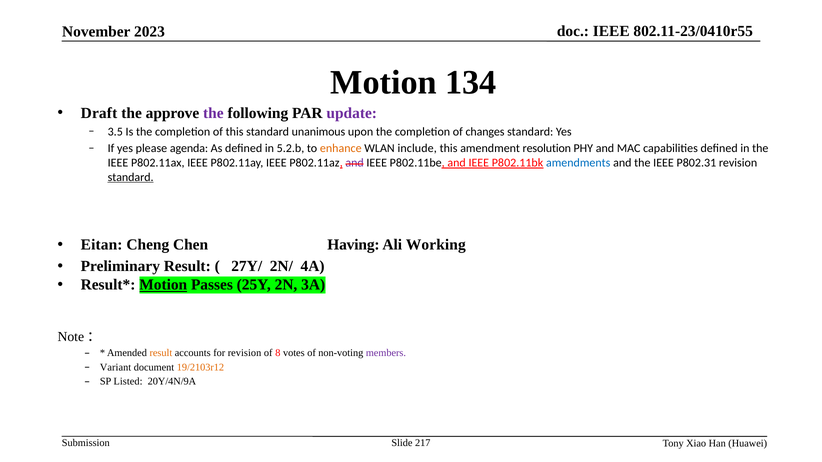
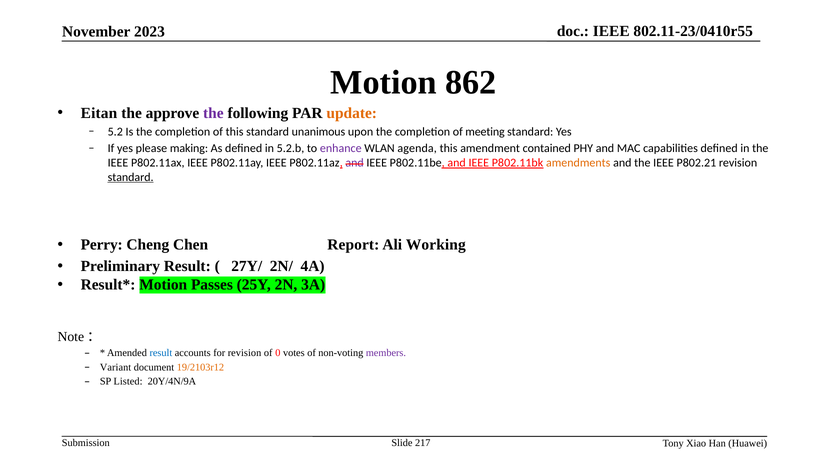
134: 134 -> 862 (471, 83)
Draft: Draft -> Eitan (99, 113)
update colour: purple -> orange (352, 113)
3.5: 3.5 -> 5.2 (115, 132)
changes: changes -> meeting (485, 132)
agenda: agenda -> making (189, 149)
enhance colour: orange -> purple (341, 149)
include: include -> agenda (417, 149)
resolution: resolution -> contained (547, 149)
amendments colour: blue -> orange (578, 163)
P802.31: P802.31 -> P802.21 (696, 163)
Eitan: Eitan -> Perry (102, 245)
Having: Having -> Report (353, 245)
Motion underline: present -> none (163, 285)
result colour: orange -> blue (161, 353)
8: 8 -> 0 (278, 353)
